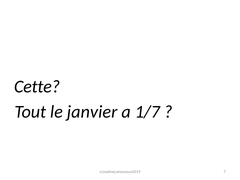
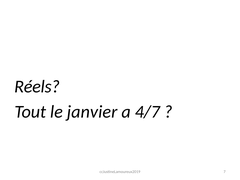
Cette: Cette -> Réels (37, 87)
1/7: 1/7 -> 4/7 (147, 112)
